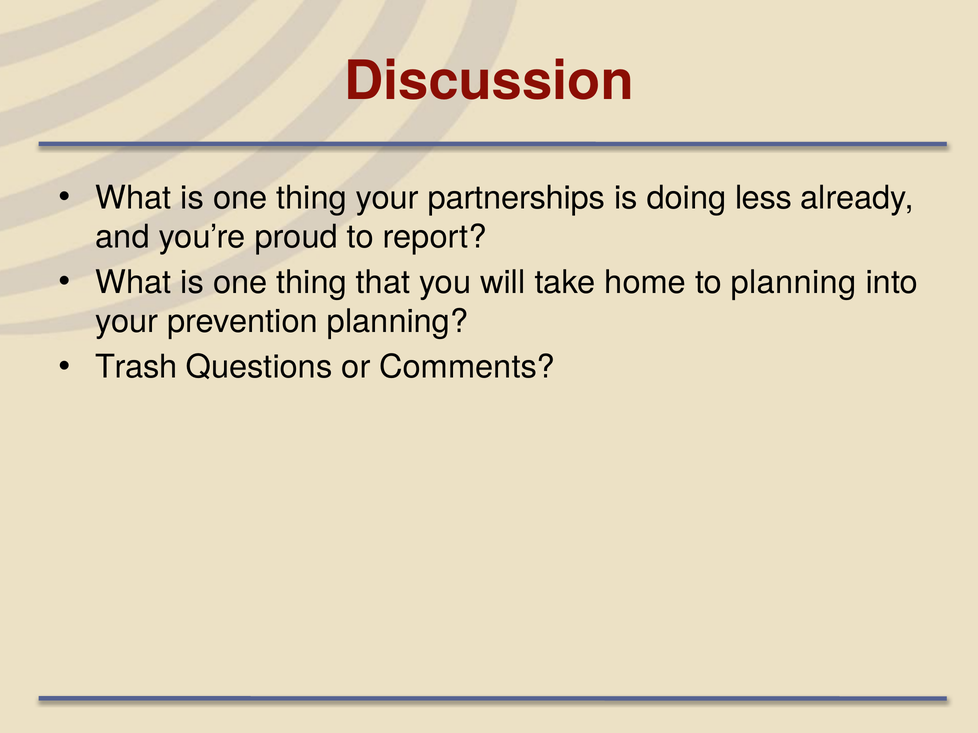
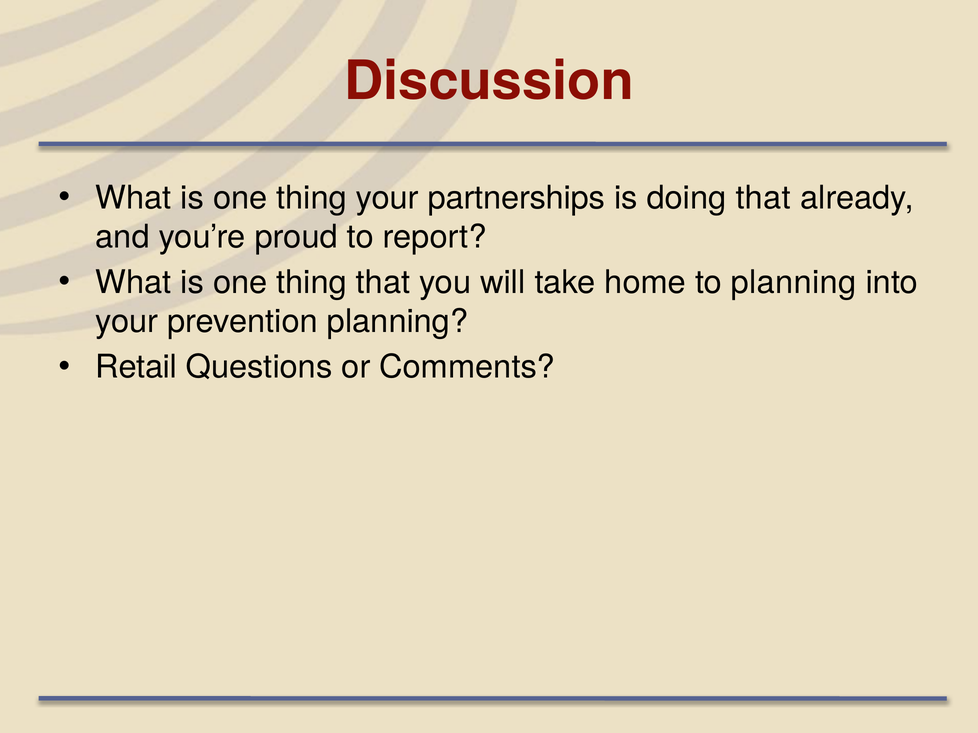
doing less: less -> that (763, 198)
Trash: Trash -> Retail (136, 367)
